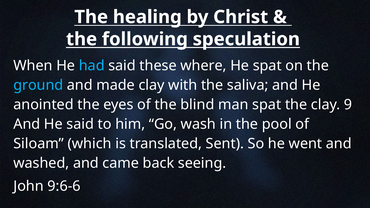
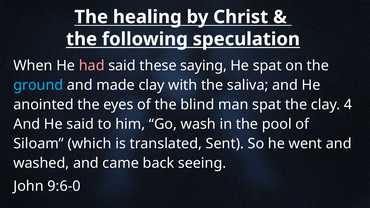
had colour: light blue -> pink (92, 66)
where: where -> saying (204, 66)
9: 9 -> 4 (348, 105)
9:6-6: 9:6-6 -> 9:6-0 (64, 186)
